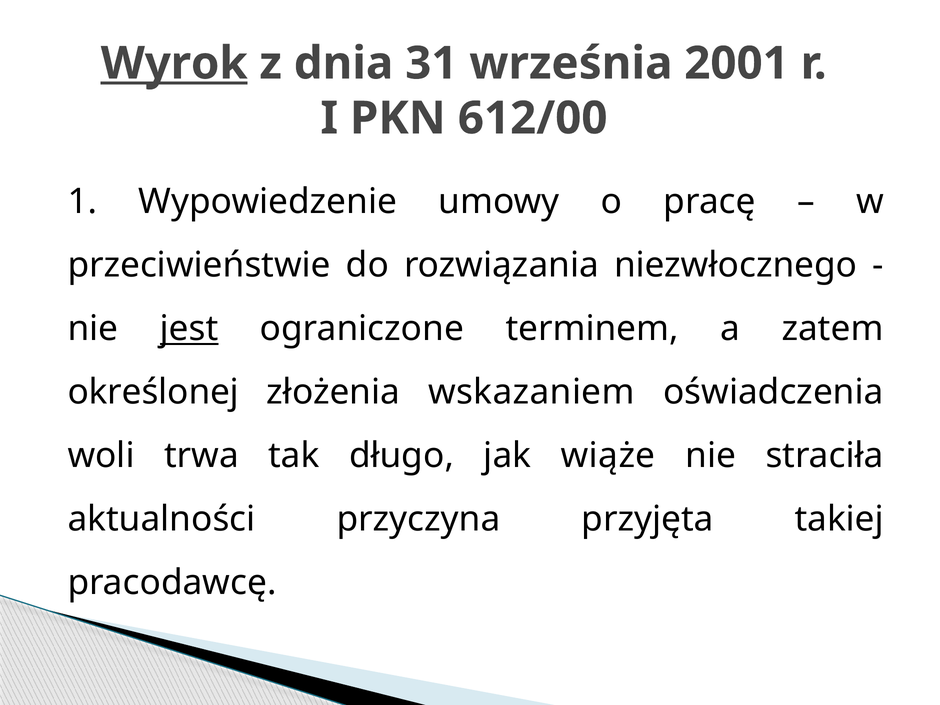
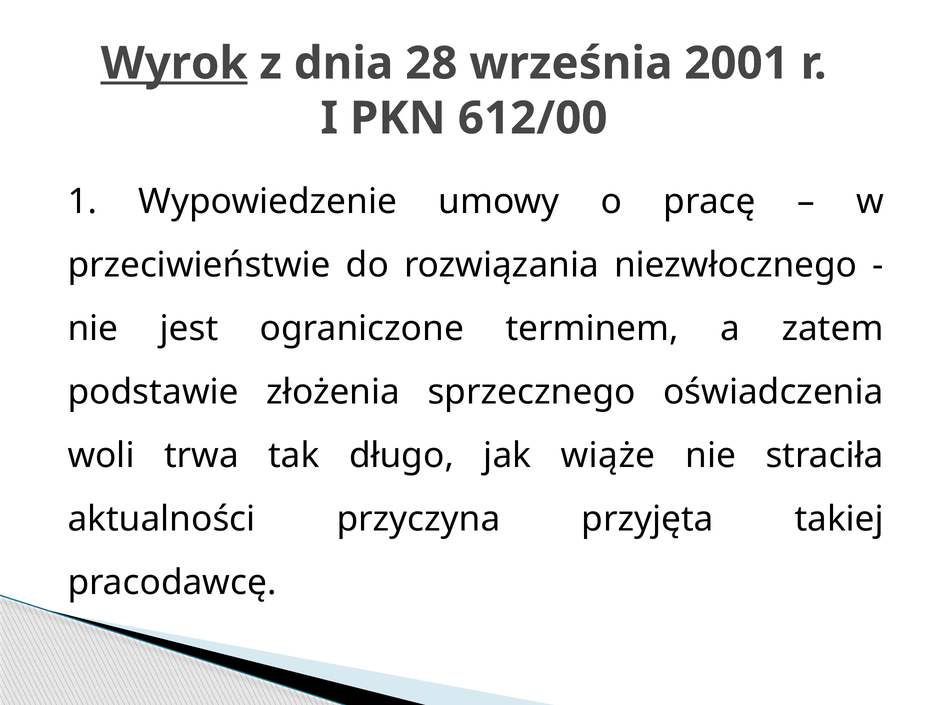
31: 31 -> 28 (431, 63)
jest underline: present -> none (189, 329)
określonej: określonej -> podstawie (153, 392)
wskazaniem: wskazaniem -> sprzecznego (532, 392)
